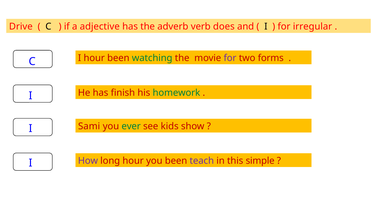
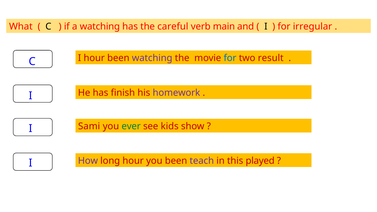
Drive: Drive -> What (21, 27)
a adjective: adjective -> watching (100, 27)
adverb: adverb -> careful (173, 27)
does: does -> main (224, 27)
watching colour: green -> purple (152, 58)
for colour: purple -> blue (230, 58)
forms: forms -> result (271, 58)
homework colour: green -> purple (176, 93)
simple: simple -> played (260, 161)
